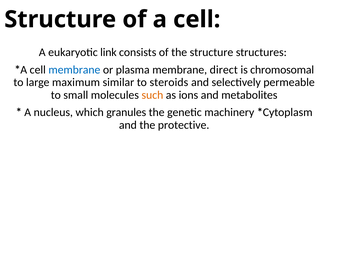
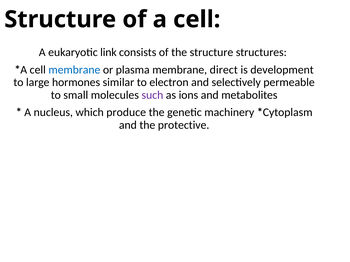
chromosomal: chromosomal -> development (282, 70)
maximum: maximum -> hormones (76, 83)
steroids: steroids -> electron (169, 83)
such colour: orange -> purple (152, 95)
granules: granules -> produce (126, 113)
